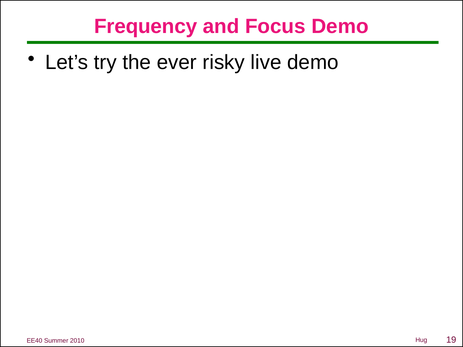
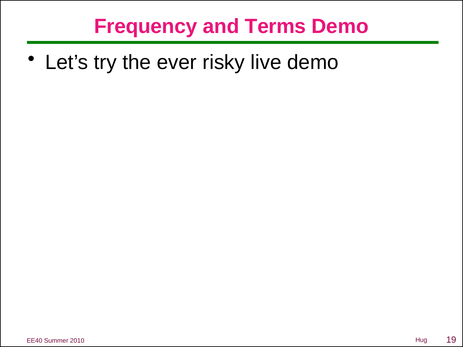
Focus: Focus -> Terms (275, 27)
